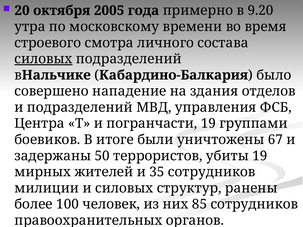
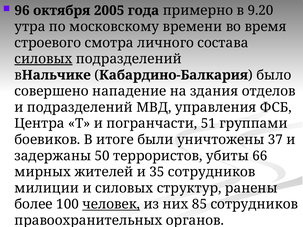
20: 20 -> 96 (22, 11)
погранчасти 19: 19 -> 51 (208, 124)
67: 67 -> 37 (275, 140)
убиты 19: 19 -> 66 (260, 156)
человек underline: none -> present (111, 205)
